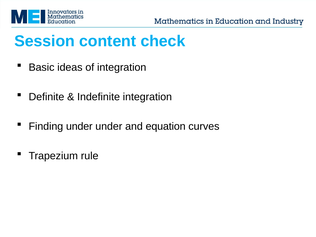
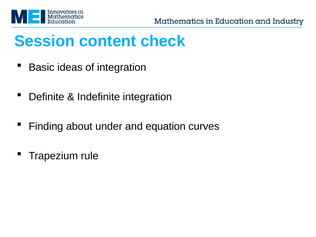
Finding under: under -> about (79, 126)
